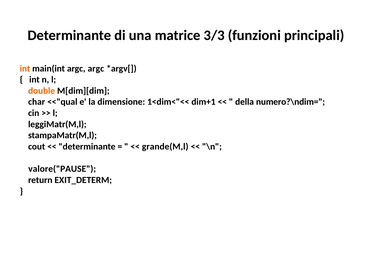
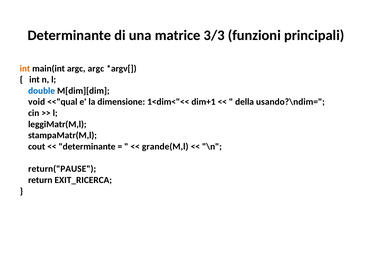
double colour: orange -> blue (42, 91)
char: char -> void (37, 102)
numero?\ndim=: numero?\ndim= -> usando?\ndim= (290, 102)
valore("PAUSE: valore("PAUSE -> return("PAUSE (62, 169)
EXIT_DETERM: EXIT_DETERM -> EXIT_RICERCA (83, 180)
